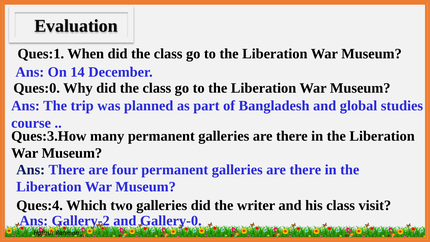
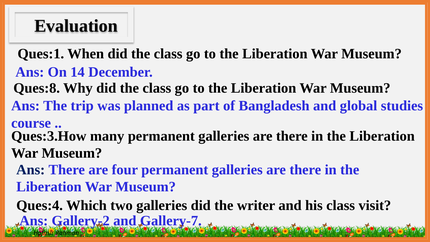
Ques:0: Ques:0 -> Ques:8 (37, 88)
Gallery-0: Gallery-0 -> Gallery-7 (171, 221)
